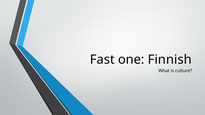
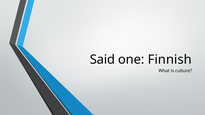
Fast: Fast -> Said (102, 60)
